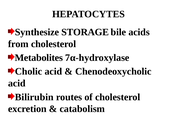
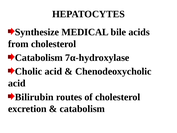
STORAGE: STORAGE -> MEDICAL (85, 32)
Metabolites: Metabolites -> Catabolism (39, 58)
